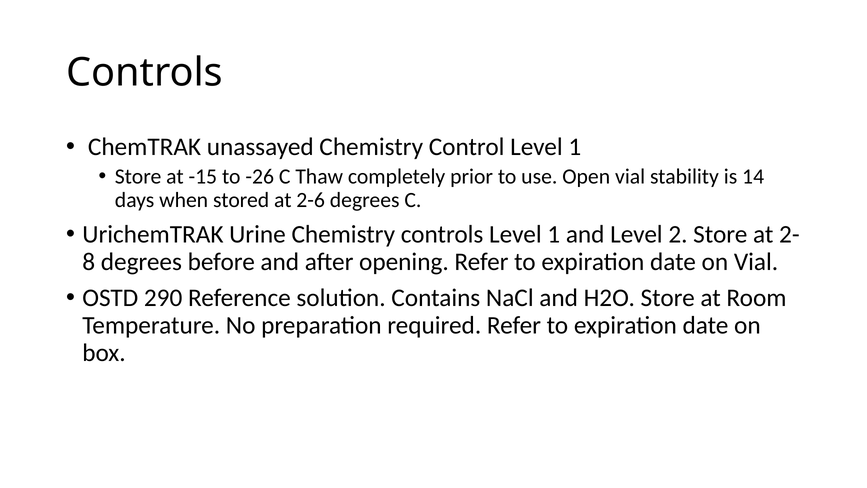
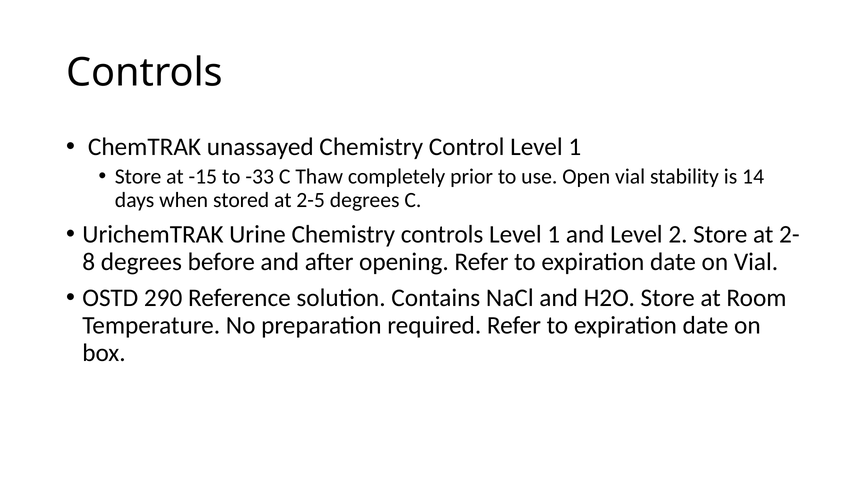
-26: -26 -> -33 (260, 176)
2-6: 2-6 -> 2-5 (311, 200)
